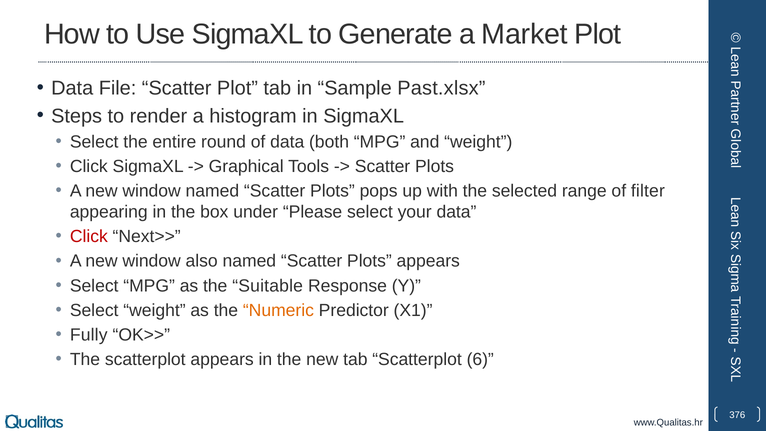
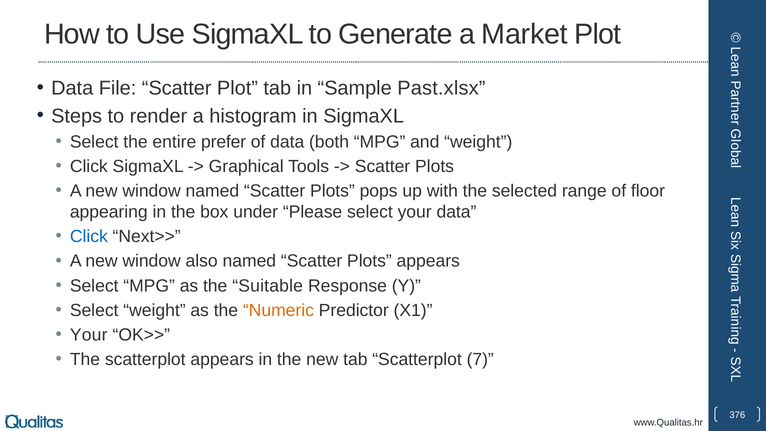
round: round -> prefer (224, 142)
filter: filter -> floor (648, 191)
Click colour: red -> blue (89, 237)
Fully: Fully -> Your (89, 335)
6: 6 -> 7 (480, 359)
